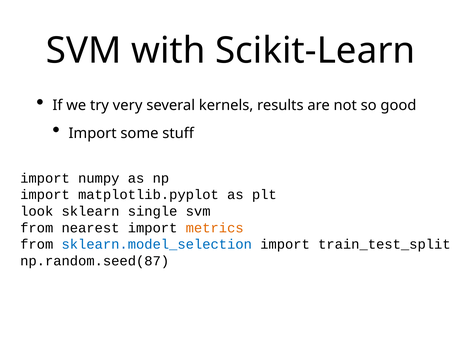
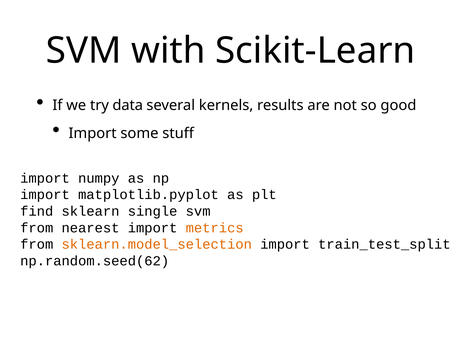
very: very -> data (128, 106)
look: look -> find (37, 211)
sklearn.model_selection colour: blue -> orange (157, 245)
np.random.seed(87: np.random.seed(87 -> np.random.seed(62 (95, 261)
